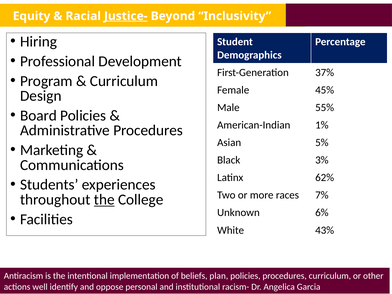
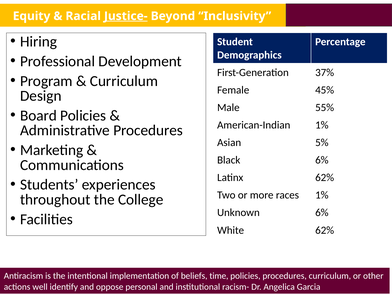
Black 3%: 3% -> 6% (322, 160)
races 7%: 7% -> 1% (322, 195)
the underline: present -> none (104, 200)
White 43%: 43% -> 62% (325, 230)
plan: plan -> time (219, 276)
